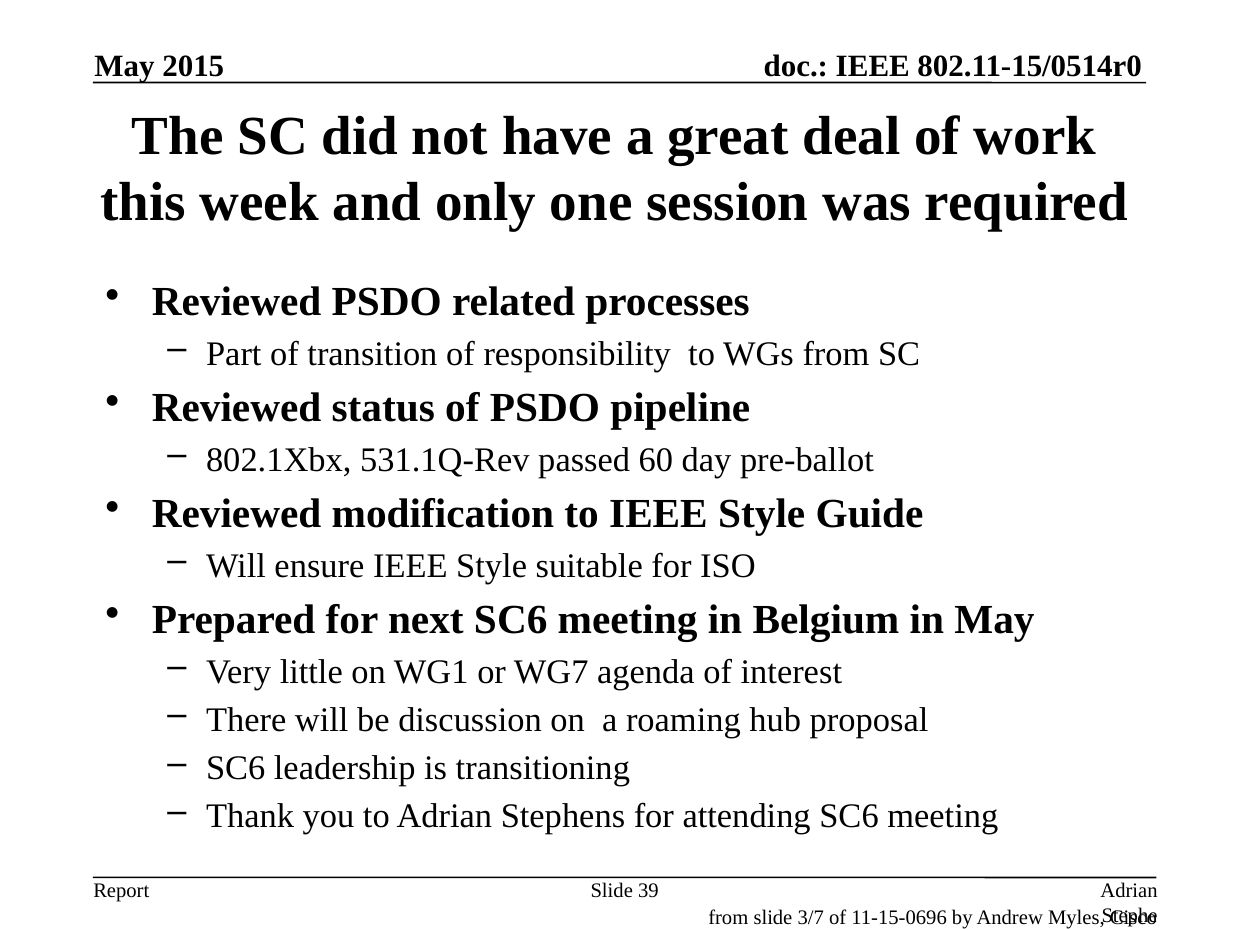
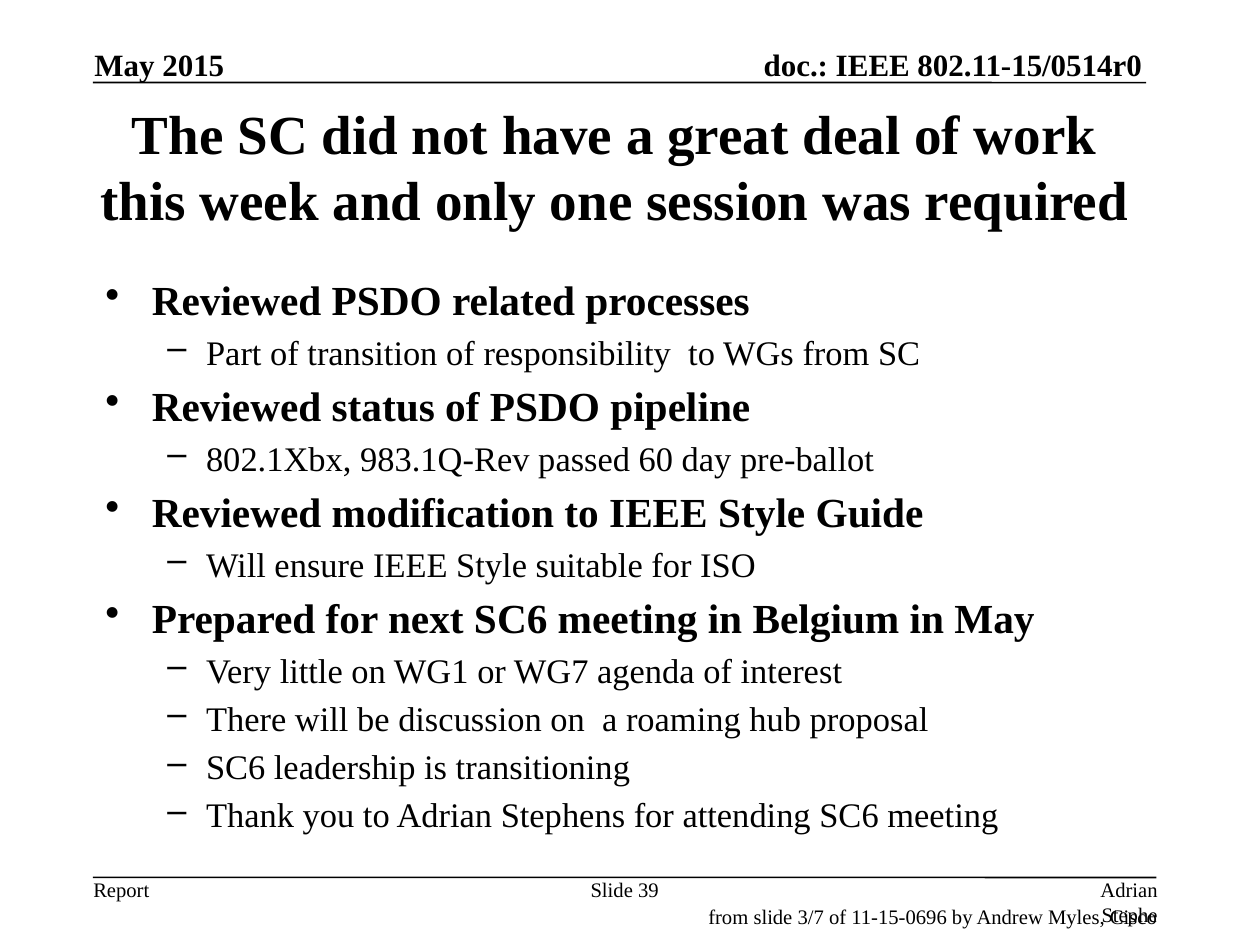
531.1Q-Rev: 531.1Q-Rev -> 983.1Q-Rev (445, 460)
